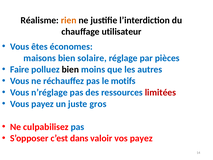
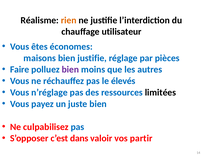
bien solaire: solaire -> justifie (92, 58)
bien colour: black -> purple (70, 69)
motifs: motifs -> élevés (123, 81)
limitées colour: red -> black (160, 92)
juste gros: gros -> bien (98, 104)
vos payez: payez -> partir (141, 138)
